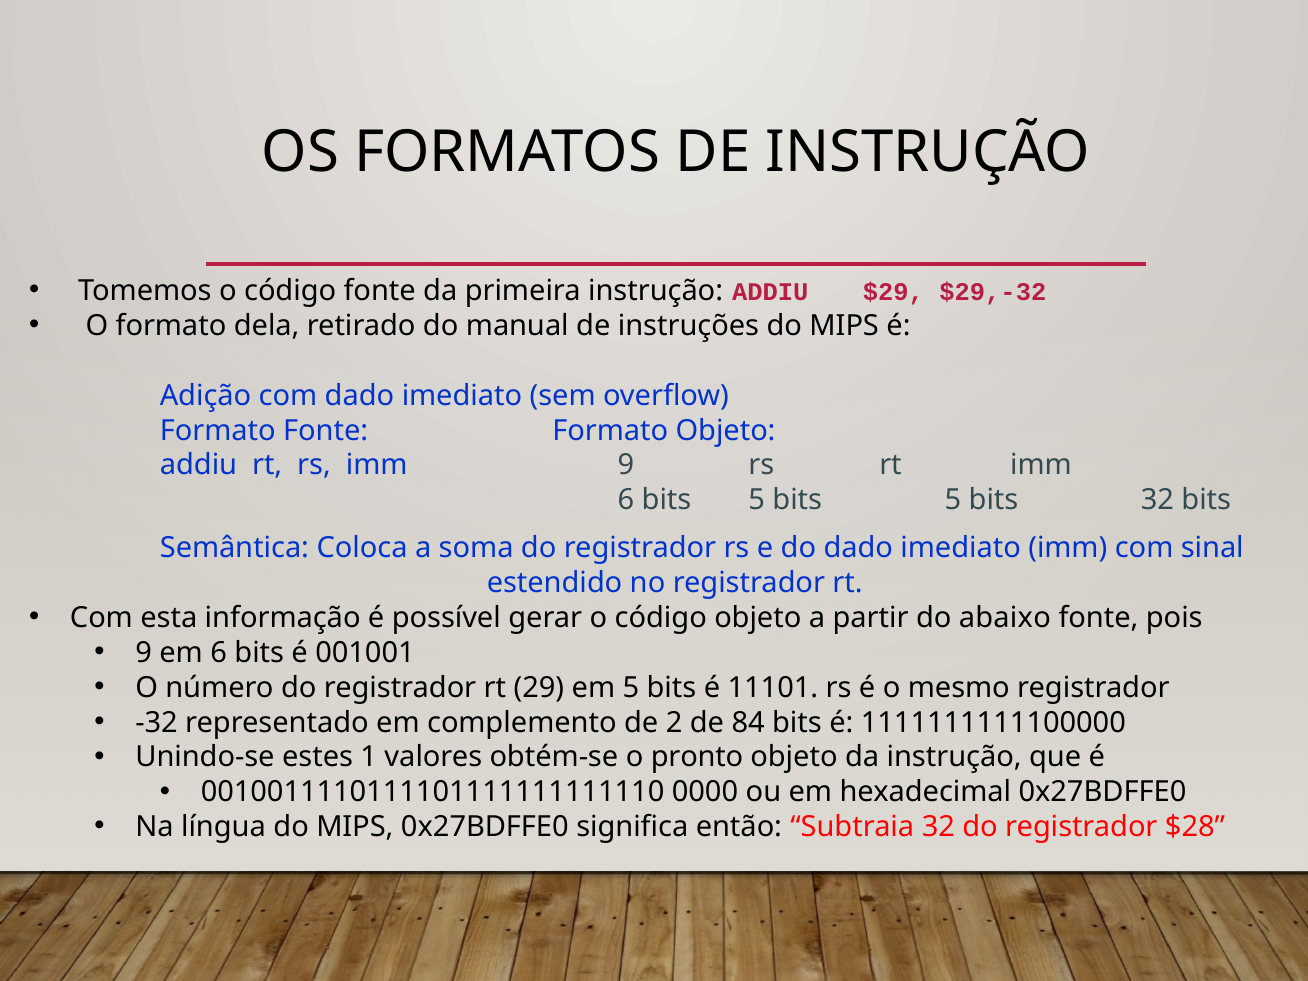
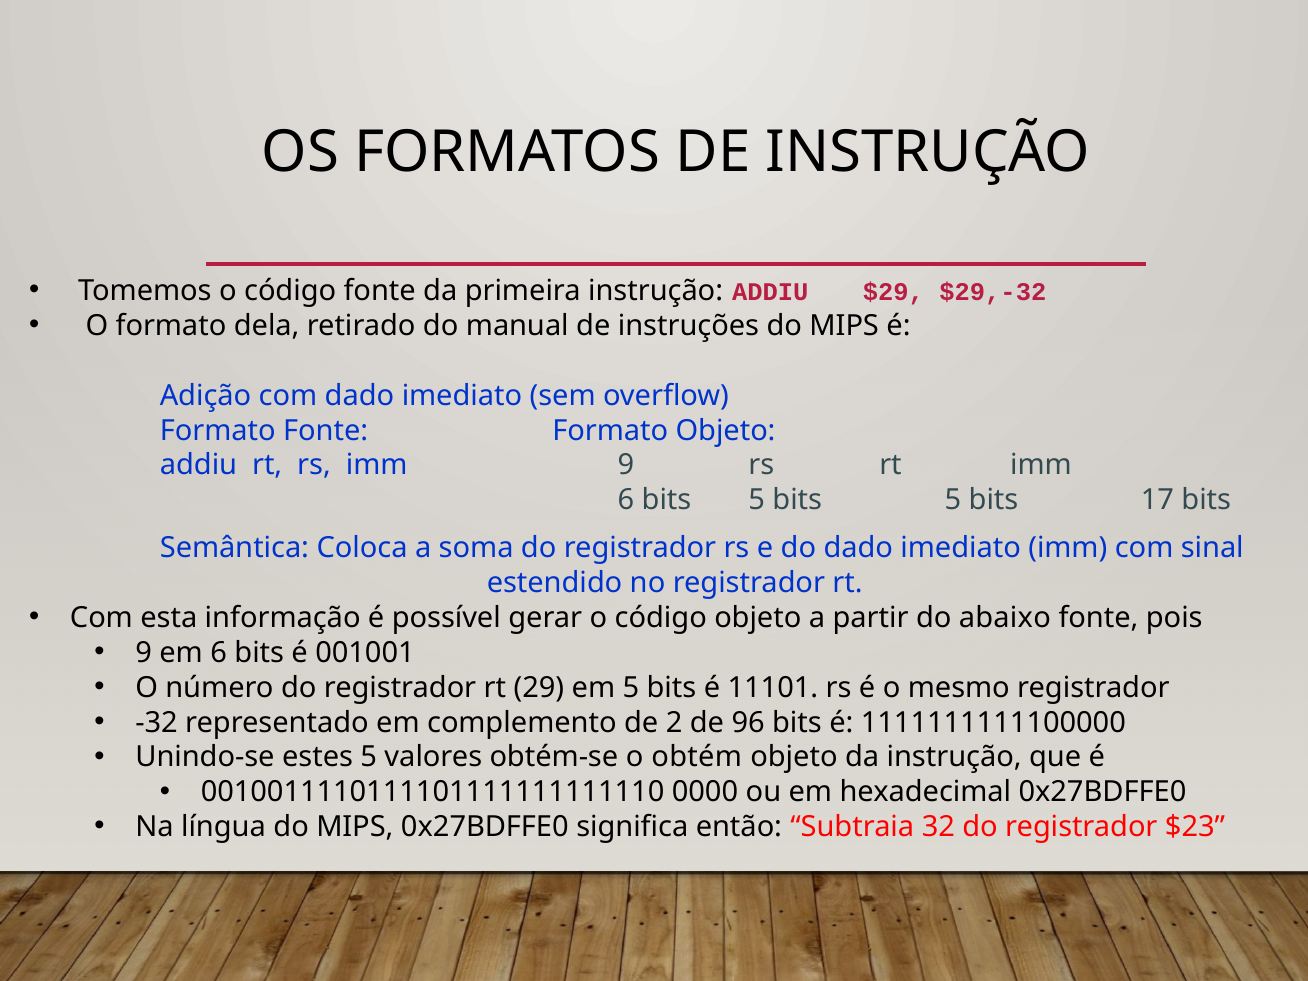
bits 32: 32 -> 17 (1157, 500)
84: 84 -> 96 (748, 722)
estes 1: 1 -> 5 (369, 757)
pronto: pronto -> obtém (697, 757)
$28: $28 -> $23 (1195, 827)
